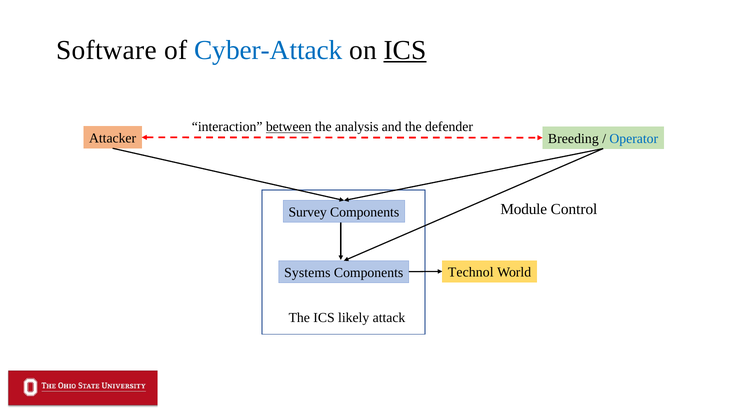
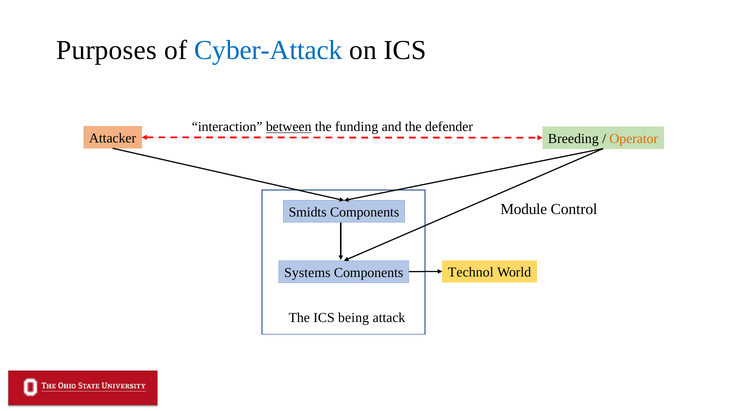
Software: Software -> Purposes (107, 50)
ICS underline: present -> none (405, 50)
analysis: analysis -> funding (357, 127)
Operator colour: blue -> orange (634, 139)
Survey: Survey -> Smidts (308, 212)
likely: likely -> being (354, 318)
